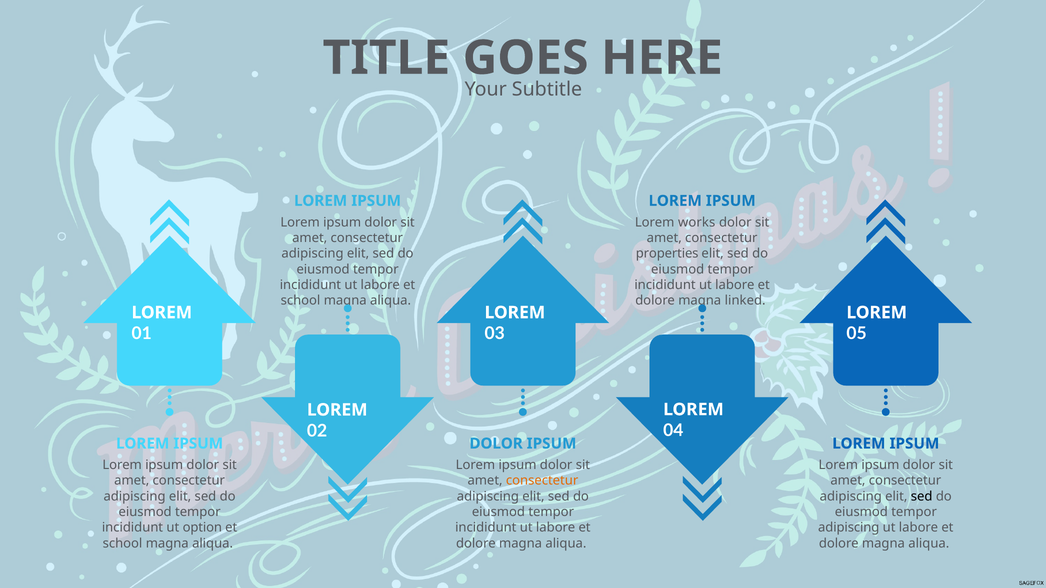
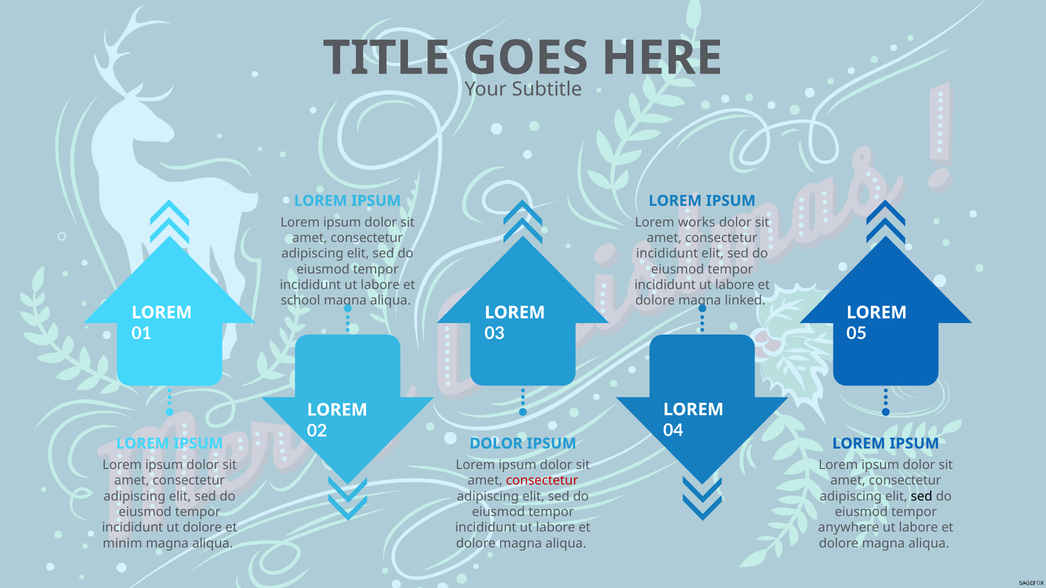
properties: properties -> incididunt (667, 254)
consectetur colour: orange -> red (542, 481)
ut option: option -> dolore (202, 528)
adipiscing: adipiscing -> anywhere (849, 528)
school: school -> minim (122, 544)
